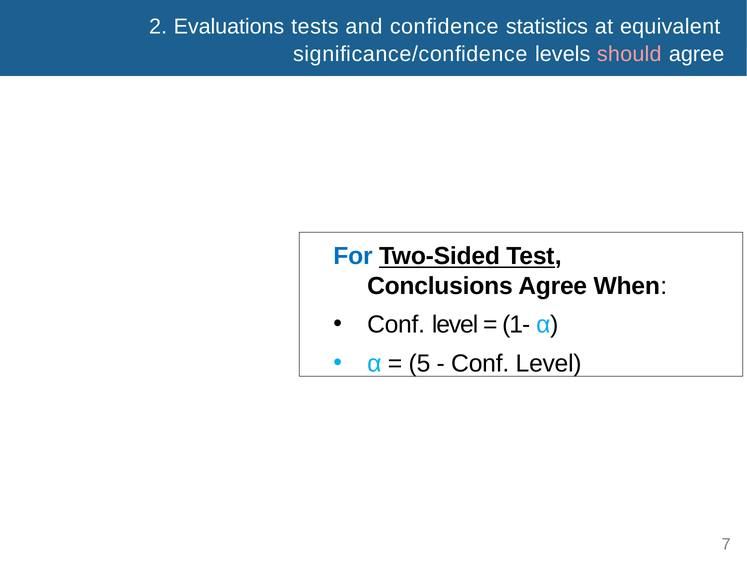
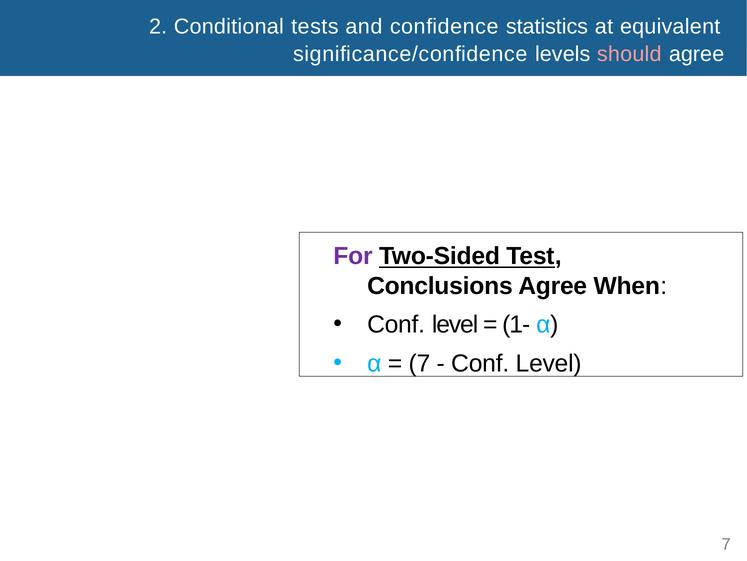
Evaluations: Evaluations -> Conditional (229, 26)
For colour: blue -> purple (353, 256)
5: 5 -> 7 (419, 363)
